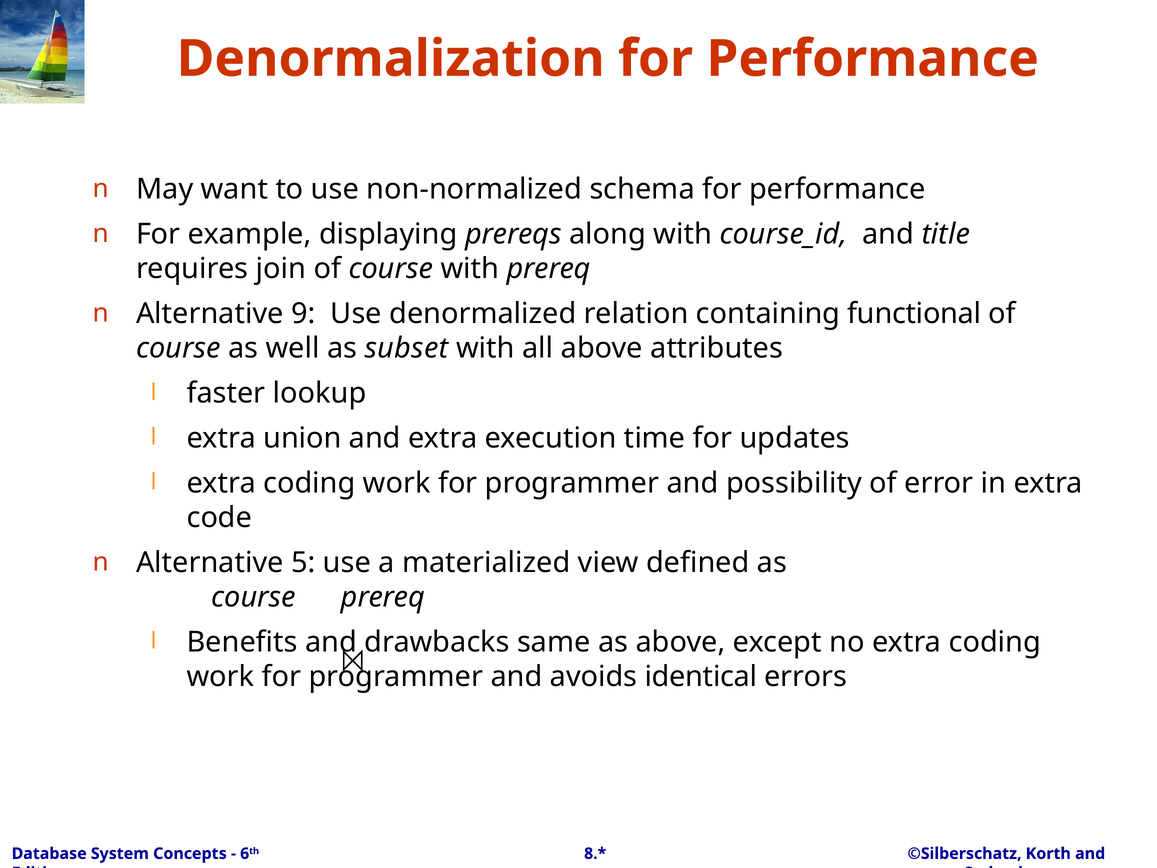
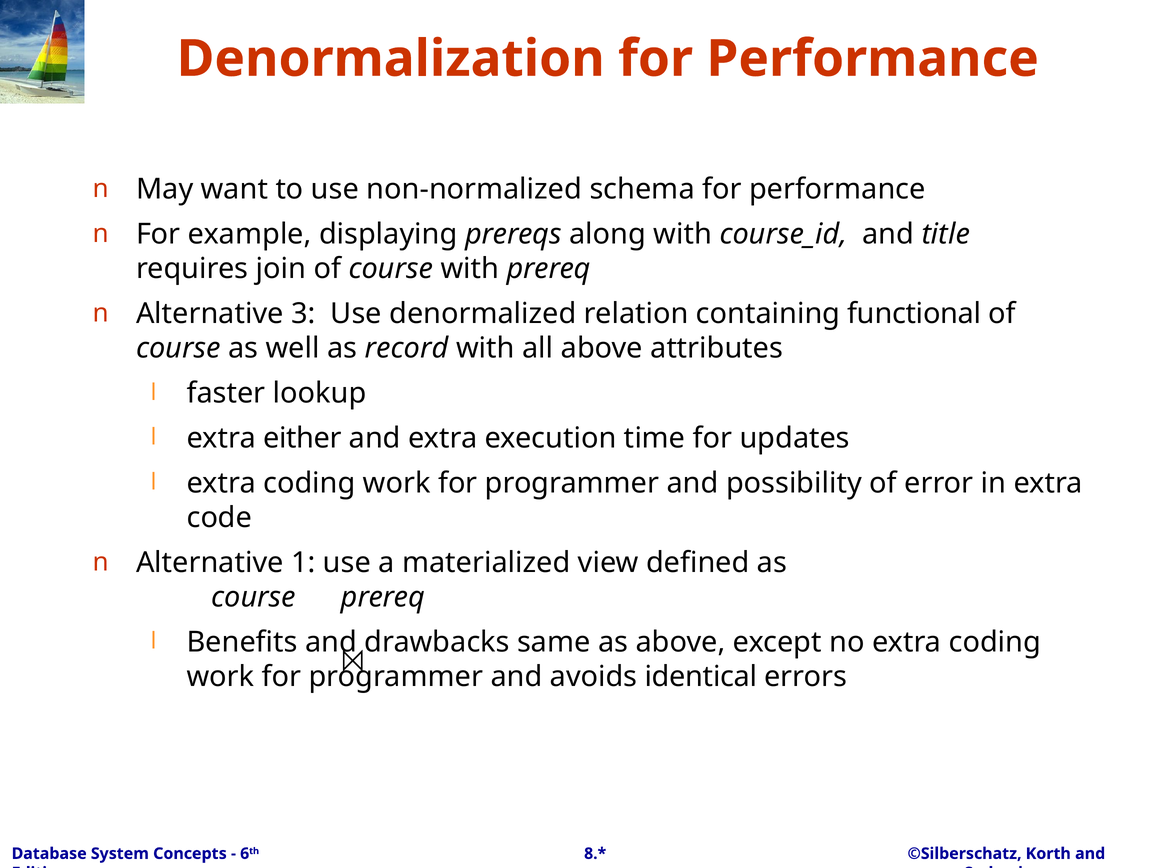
9: 9 -> 3 (303, 314)
subset: subset -> record (407, 348)
union: union -> either (302, 438)
5: 5 -> 1 (303, 562)
